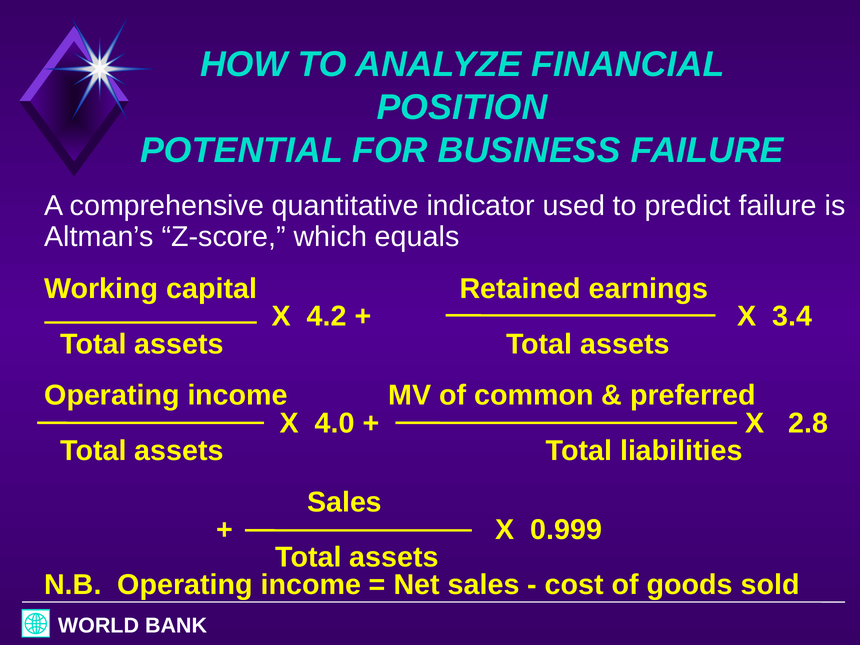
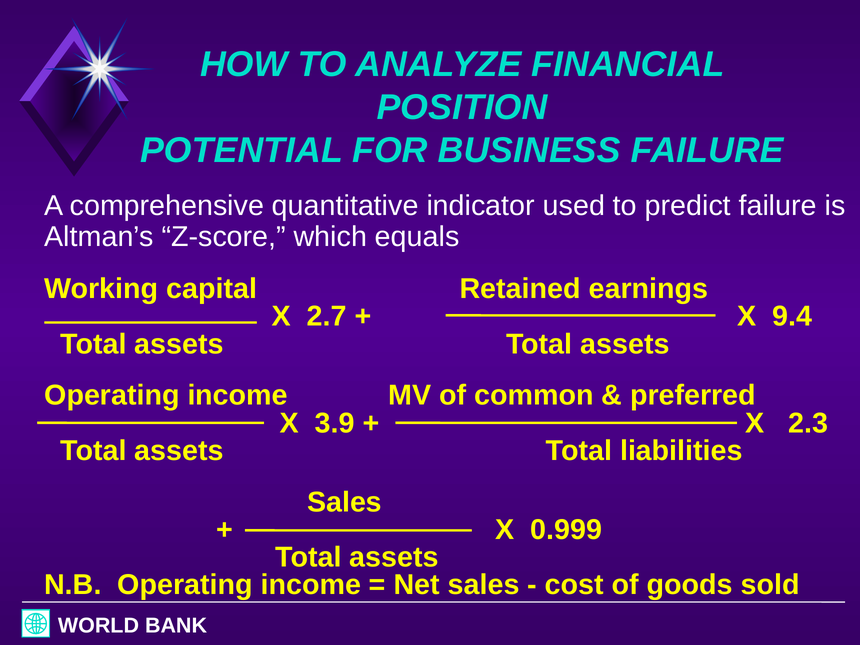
4.2: 4.2 -> 2.7 (327, 317)
3.4: 3.4 -> 9.4 (792, 317)
4.0: 4.0 -> 3.9 (335, 423)
2.8: 2.8 -> 2.3 (808, 423)
